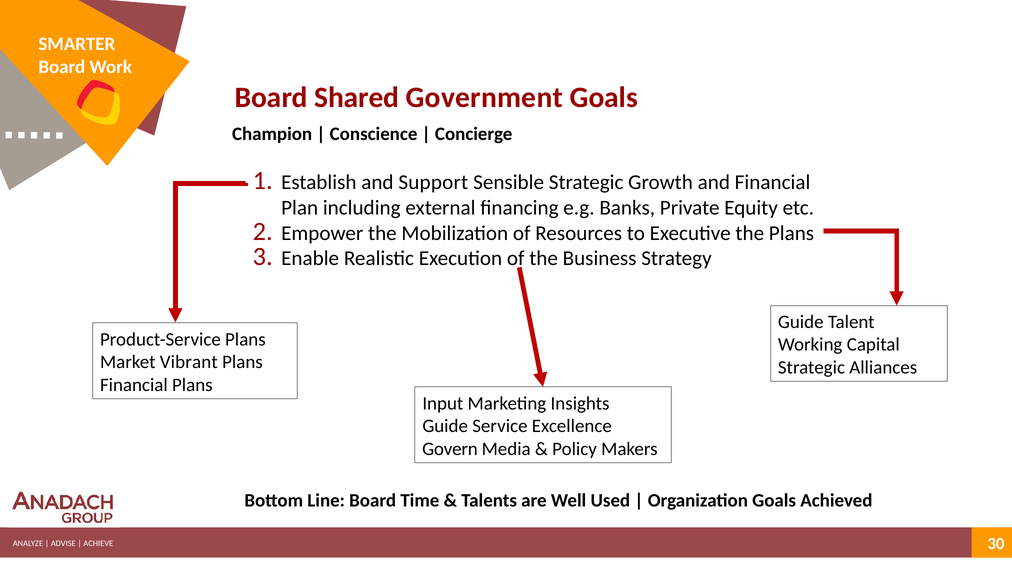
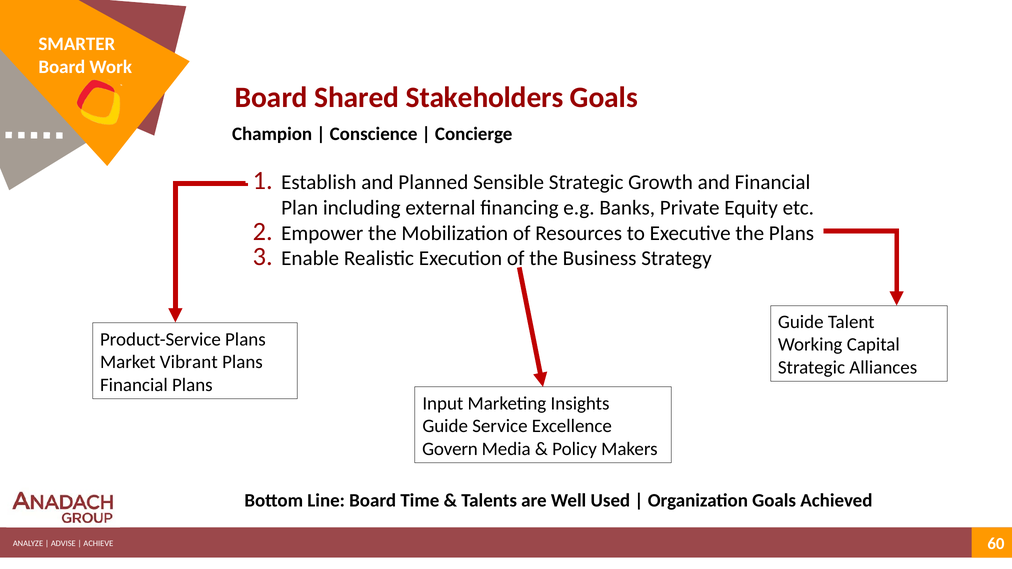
Government: Government -> Stakeholders (485, 97)
Support: Support -> Planned (433, 183)
30: 30 -> 60 (996, 544)
